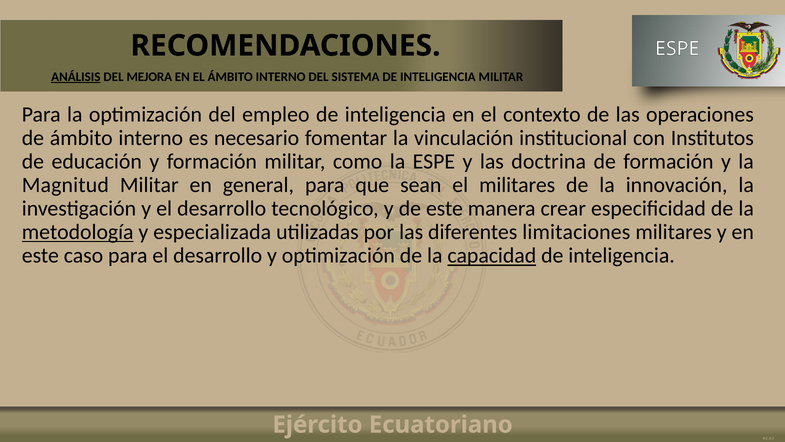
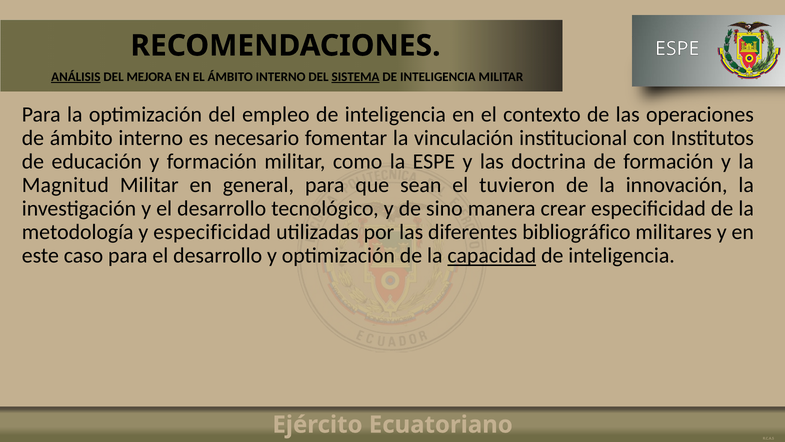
SISTEMA underline: none -> present (356, 77)
el militares: militares -> tuvieron (517, 185)
de este: este -> sino (444, 208)
metodología underline: present -> none (78, 232)
y especializada: especializada -> especificidad (212, 232)
limitaciones: limitaciones -> bibliográfico (576, 232)
